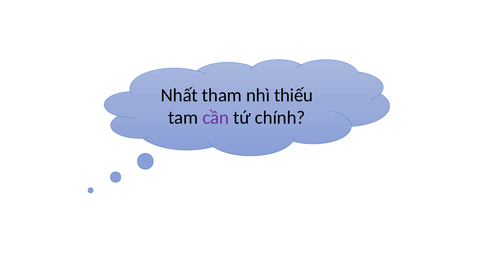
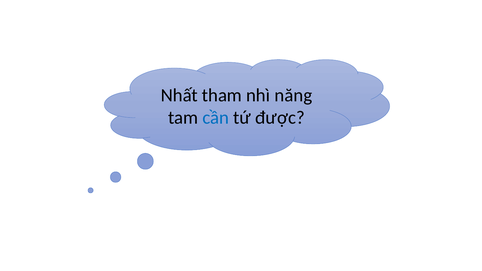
thiếu: thiếu -> năng (293, 95)
cần colour: purple -> blue (216, 118)
chính: chính -> được (280, 118)
